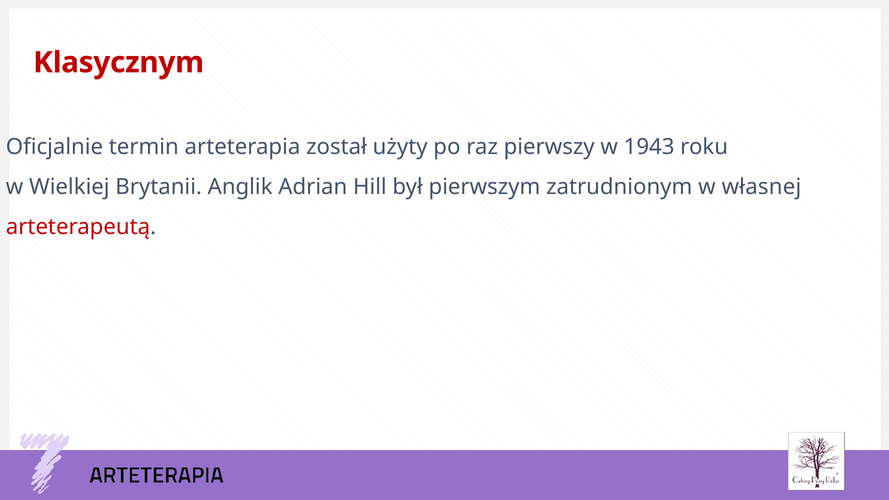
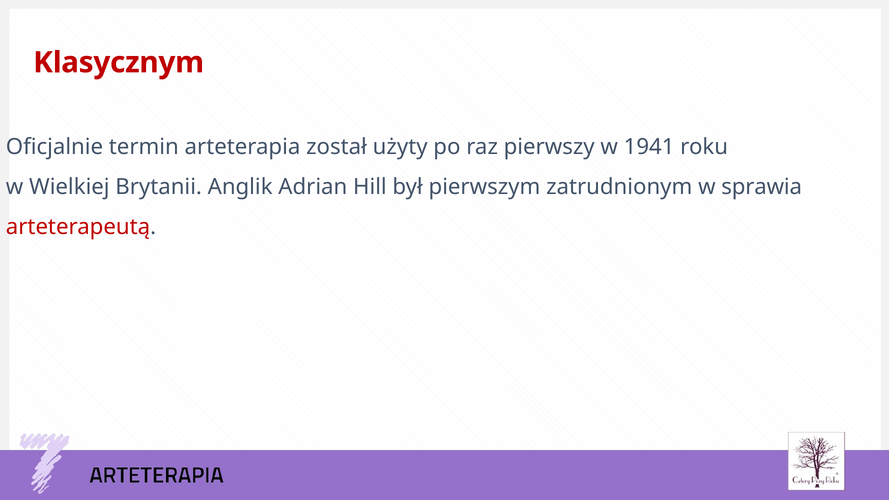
1943: 1943 -> 1941 (649, 147)
własnej: własnej -> sprawia (762, 187)
